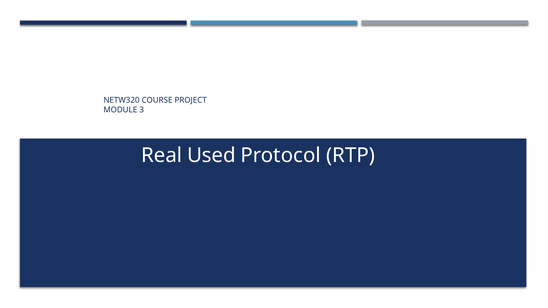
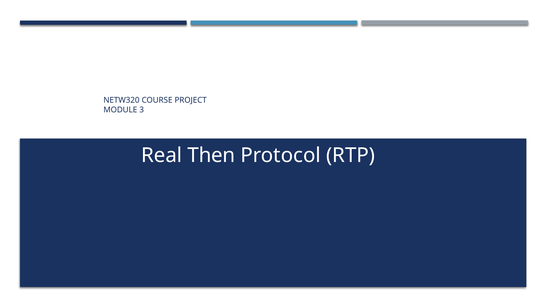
Used: Used -> Then (211, 155)
